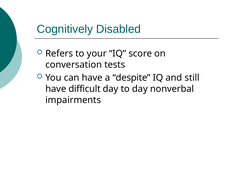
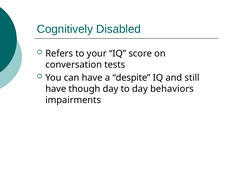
difficult: difficult -> though (84, 89)
nonverbal: nonverbal -> behaviors (172, 89)
